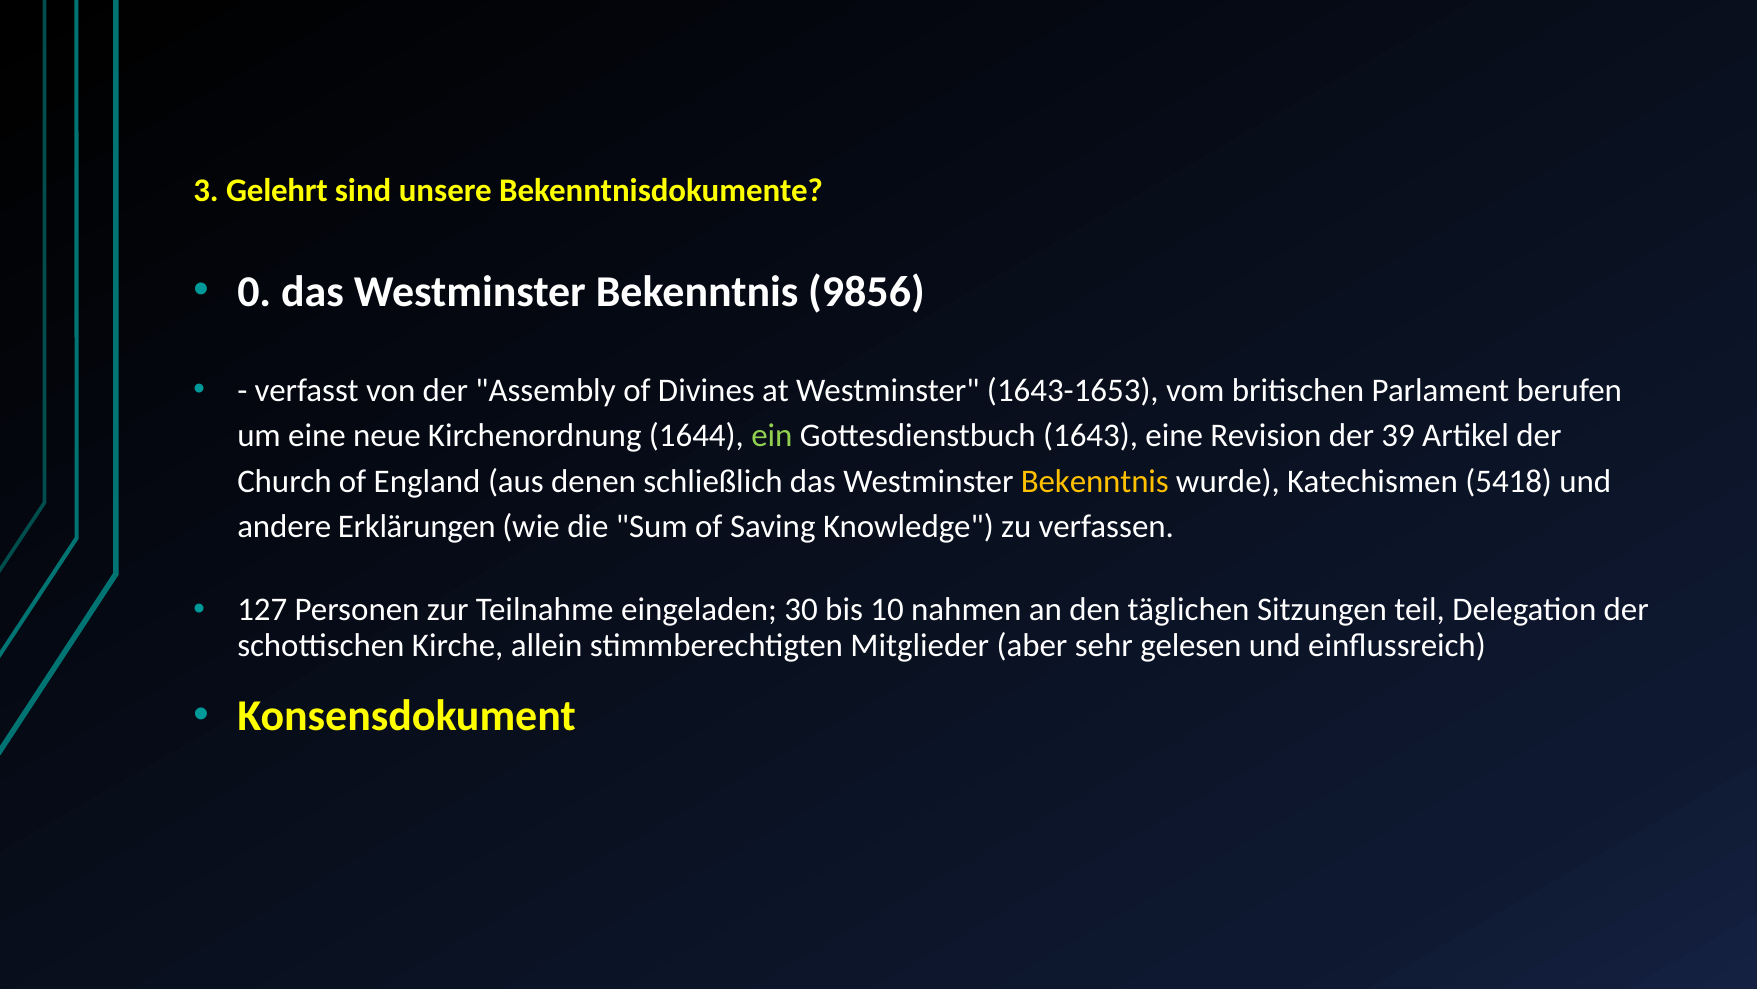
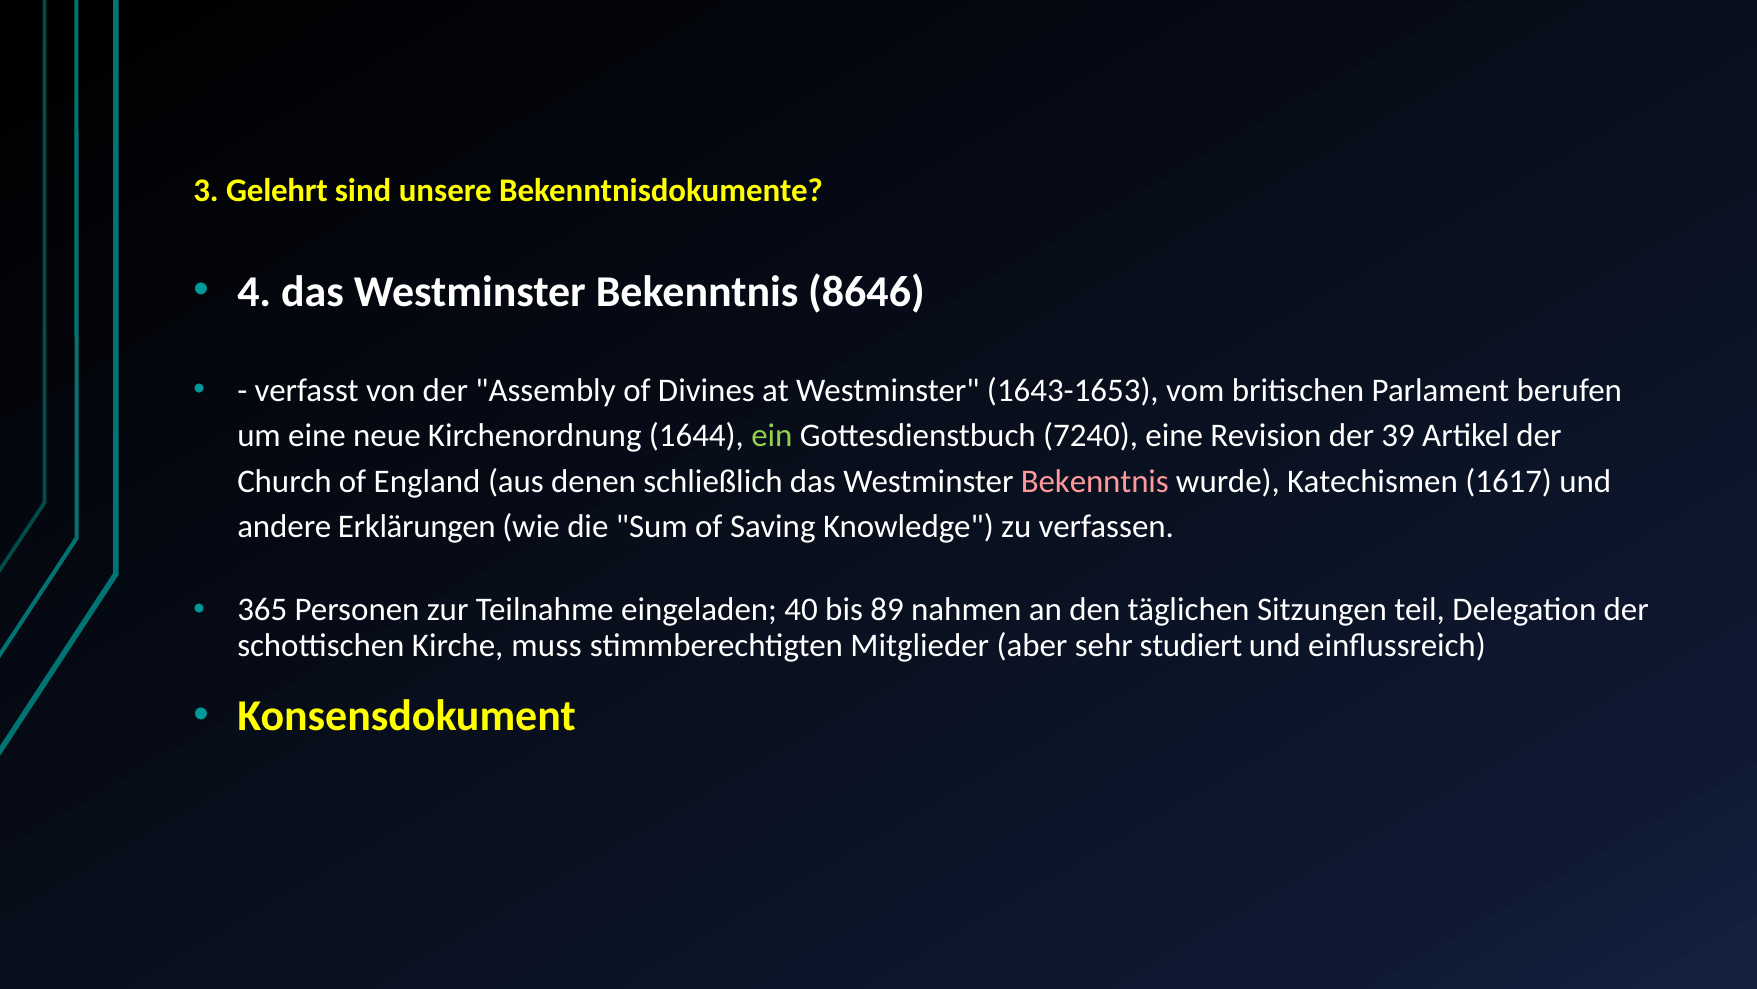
0: 0 -> 4 (254, 291)
9856: 9856 -> 8646 (866, 291)
1643: 1643 -> 7240 (1091, 436)
Bekenntnis colour: yellow -> pink (1095, 481)
5418: 5418 -> 1617 (1509, 481)
127: 127 -> 365 (262, 609)
30: 30 -> 40 (801, 609)
10: 10 -> 89 (887, 609)
allein: allein -> muss (546, 645)
gelesen: gelesen -> studiert (1191, 645)
